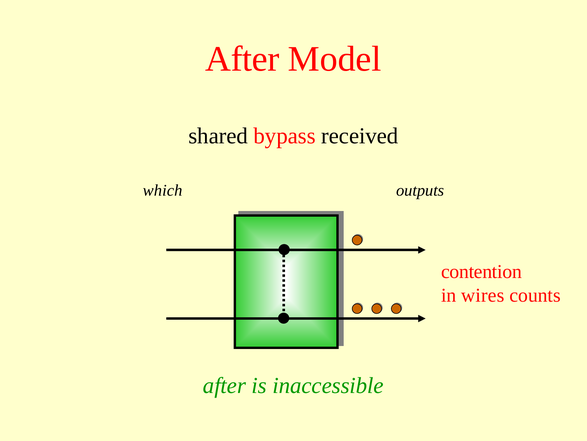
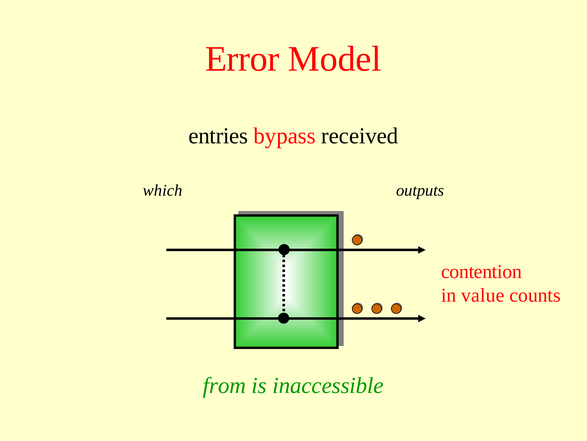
After: After -> Error (242, 59)
shared: shared -> entries (218, 136)
wires: wires -> value (483, 295)
after: after -> from (224, 385)
